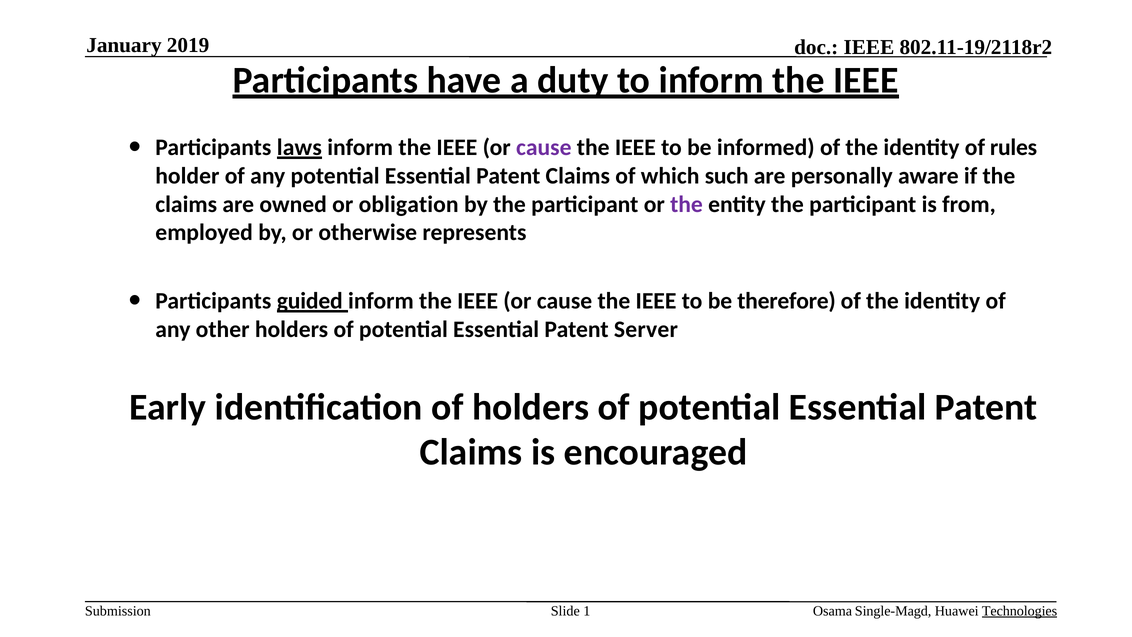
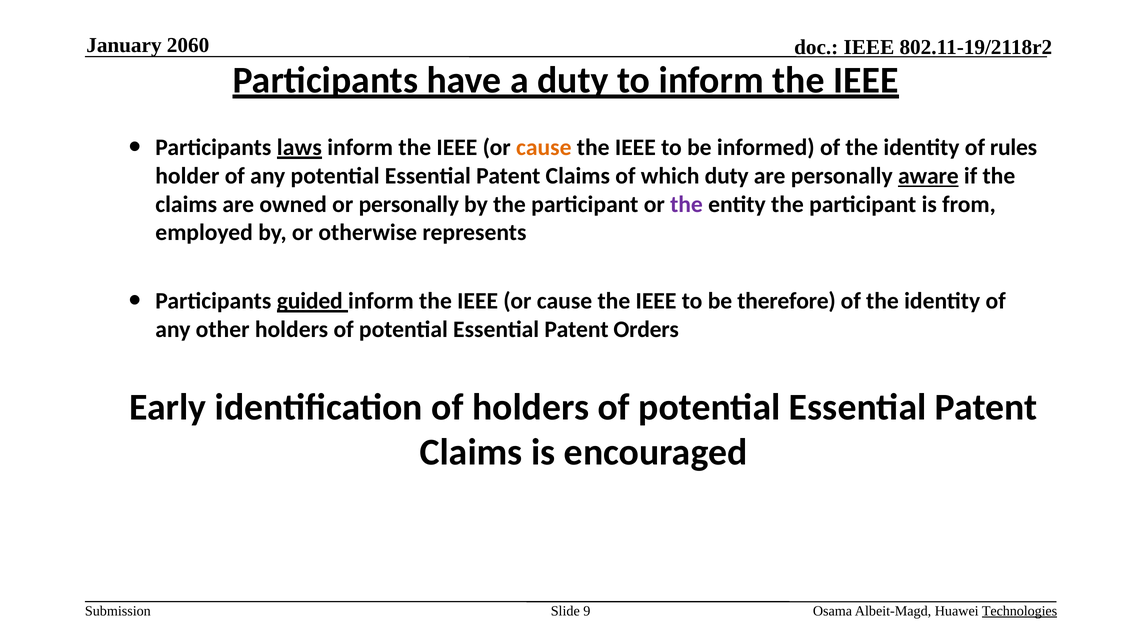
2019: 2019 -> 2060 (188, 45)
cause colour: purple -> orange (544, 148)
which such: such -> duty (727, 176)
aware underline: none -> present (928, 176)
or obligation: obligation -> personally (409, 204)
Server: Server -> Orders (646, 329)
1: 1 -> 9 (587, 611)
Single-Magd: Single-Magd -> Albeit-Magd (893, 611)
